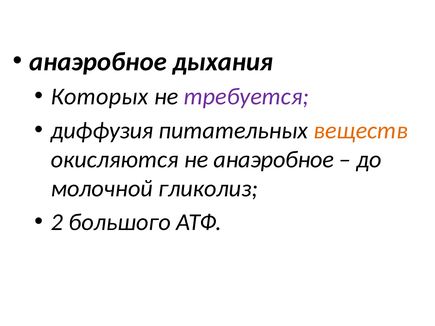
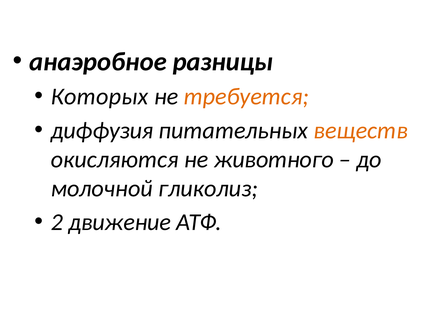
дыхания: дыхания -> разницы (223, 62)
требуется colour: purple -> orange (246, 97)
не анаэробное: анаэробное -> животного (274, 160)
большого: большого -> движение (120, 222)
